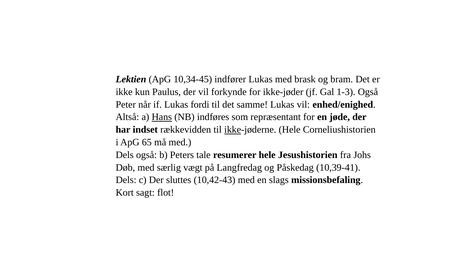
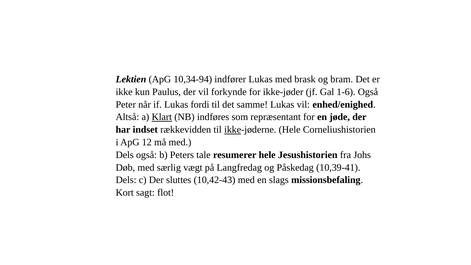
10,34-45: 10,34-45 -> 10,34-94 (193, 79)
1-3: 1-3 -> 1-6 (346, 92)
Hans: Hans -> Klart (162, 117)
65: 65 -> 12 (147, 142)
